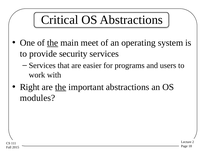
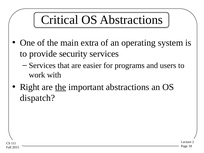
the underline: present -> none (53, 43)
meet: meet -> extra (90, 43)
modules: modules -> dispatch (37, 98)
